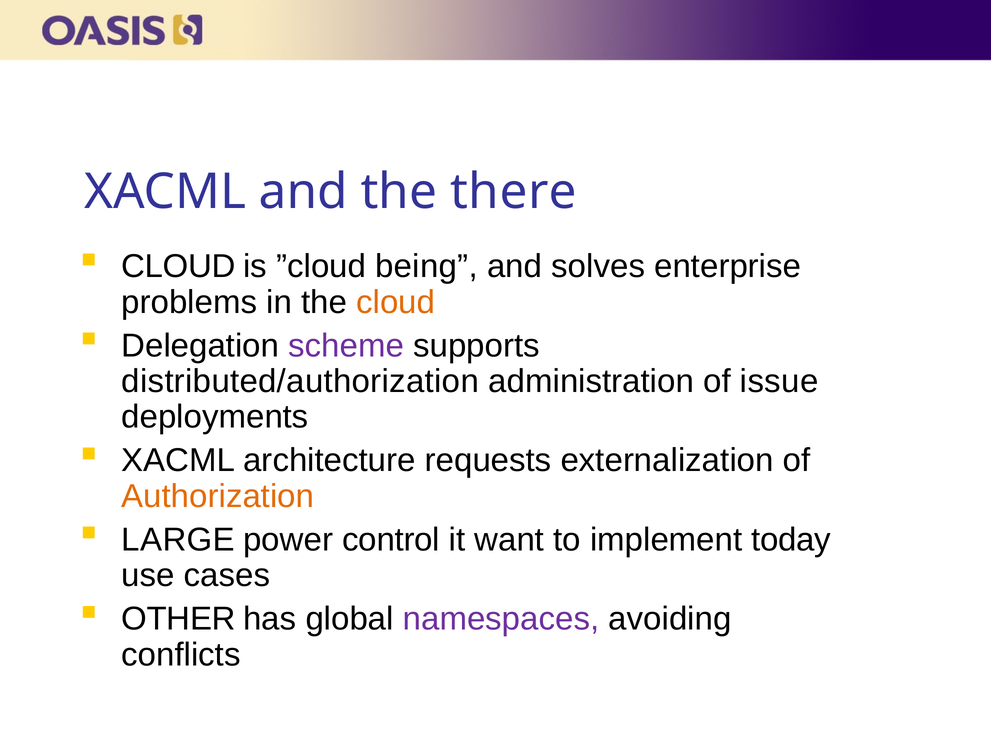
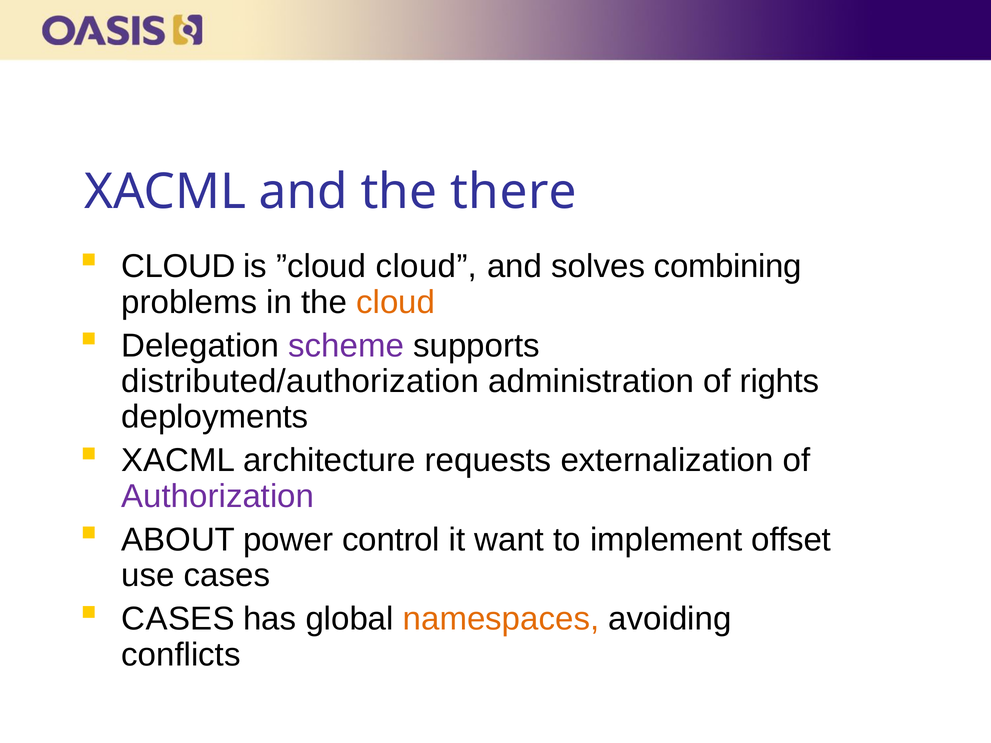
”cloud being: being -> cloud (426, 267)
enterprise: enterprise -> combining (728, 267)
issue: issue -> rights (779, 381)
Authorization colour: orange -> purple (218, 496)
LARGE: LARGE -> ABOUT (178, 540)
today: today -> offset (791, 540)
OTHER: OTHER -> CASES (178, 619)
namespaces colour: purple -> orange (501, 619)
